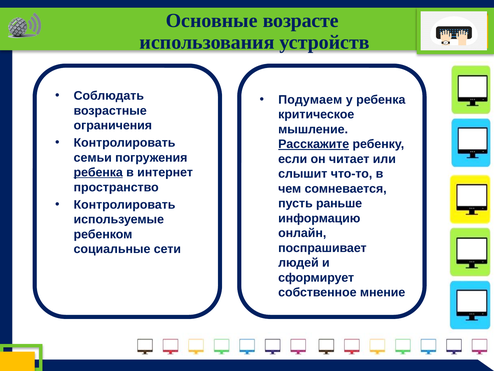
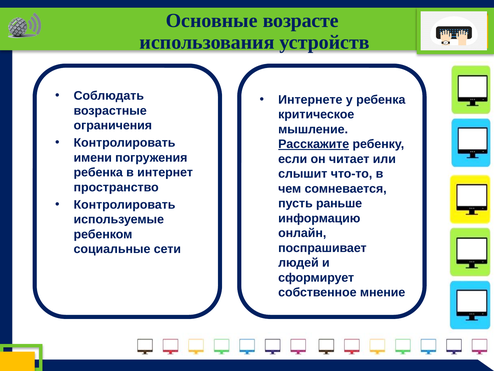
Подумаем: Подумаем -> Интернете (310, 100)
семьи: семьи -> имени (93, 157)
ребенка underline: present -> none (98, 172)
